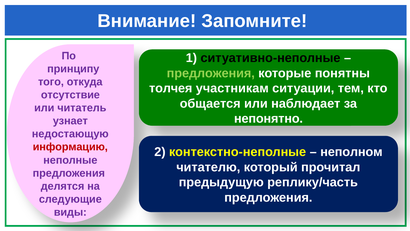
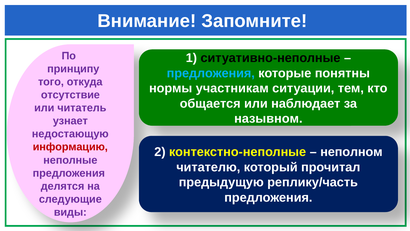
предложения colour: light green -> light blue (211, 73)
толчея: толчея -> нормы (171, 88)
непонятно: непонятно -> назывном (268, 119)
